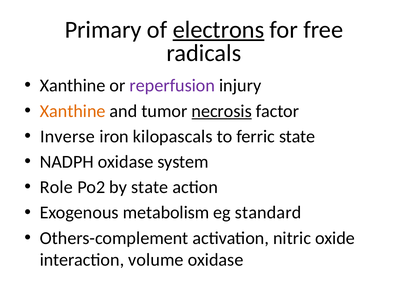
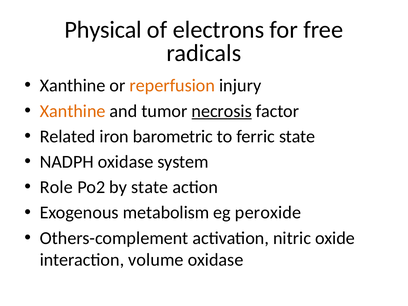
Primary: Primary -> Physical (103, 30)
electrons underline: present -> none (219, 30)
reperfusion colour: purple -> orange (172, 86)
Inverse: Inverse -> Related (68, 136)
kilopascals: kilopascals -> barometric (173, 136)
standard: standard -> peroxide (268, 213)
